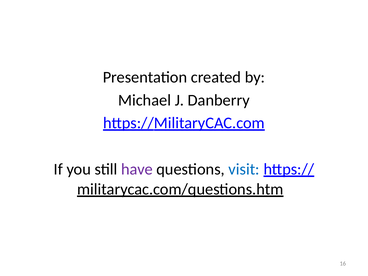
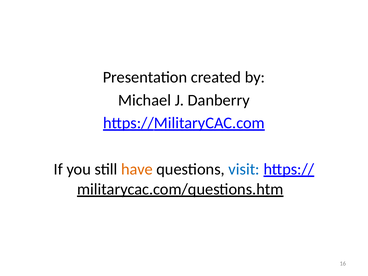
have colour: purple -> orange (137, 169)
